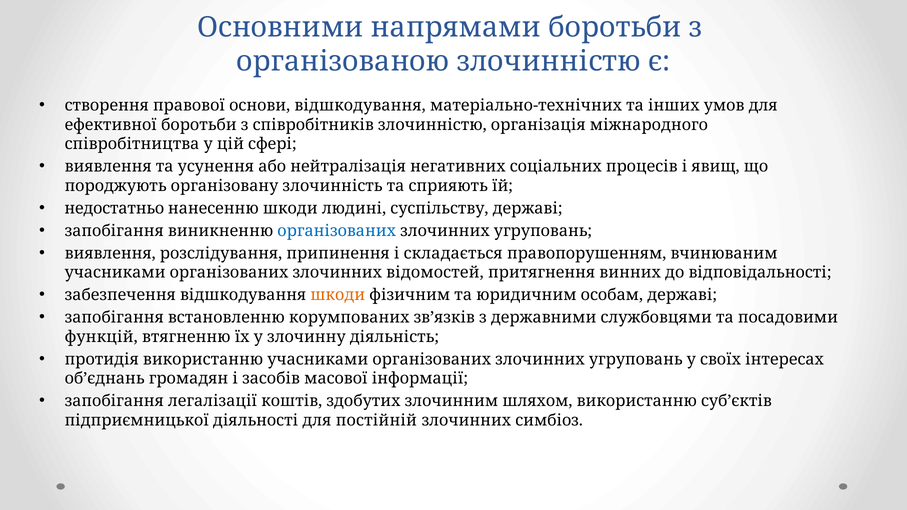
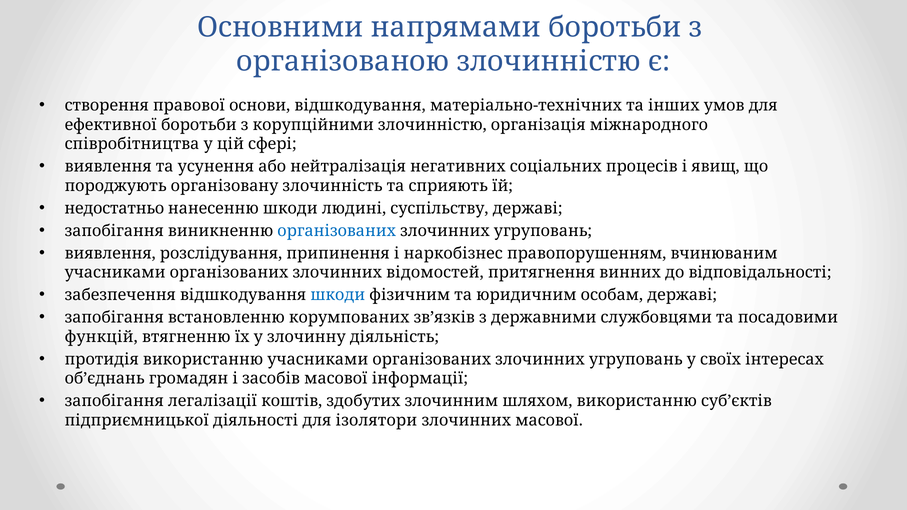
співробітників: співробітників -> корупційними (313, 125)
складається: складається -> наркобізнес (453, 253)
шкоди colour: orange -> blue (338, 295)
постійній: постійній -> ізолятори (376, 420)
злочинних симбіоз: симбіоз -> масової (549, 420)
